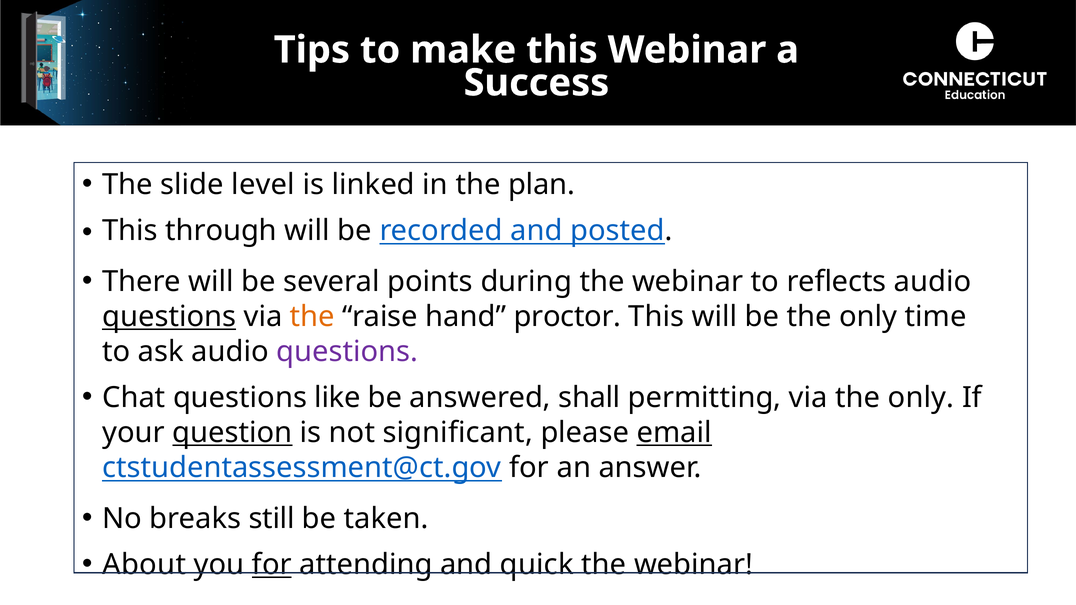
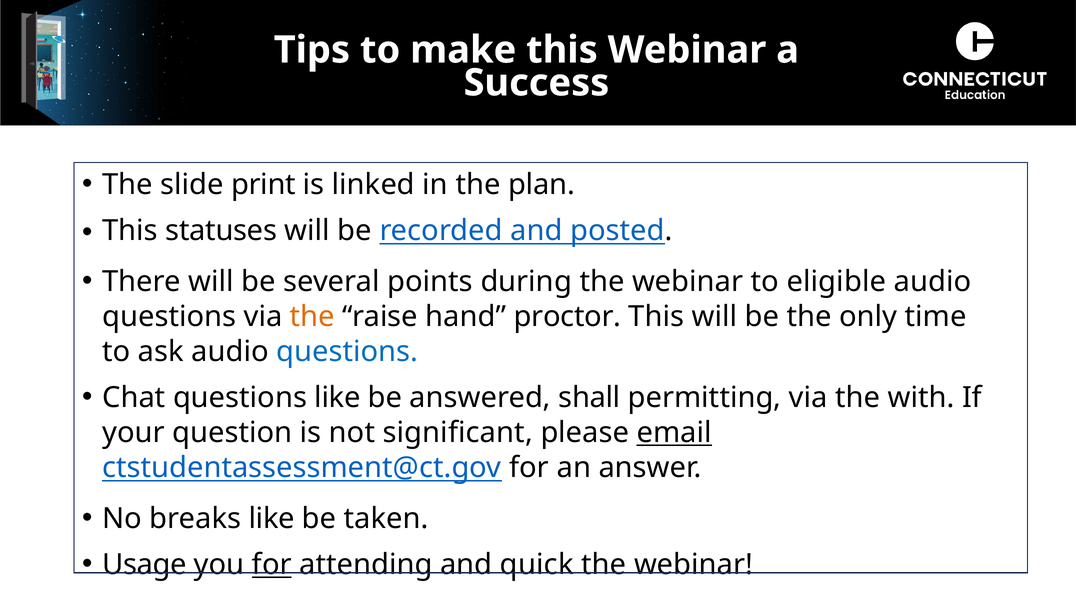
level: level -> print (263, 185)
through: through -> statuses (221, 231)
reflects: reflects -> eligible (836, 282)
questions underline: present -> none (169, 317)
questions colour: purple -> blue (347, 352)
via the only: only -> with (921, 398)
question underline: present -> none (232, 433)
breaks still: still -> like (272, 519)
About: About -> Usage (144, 565)
